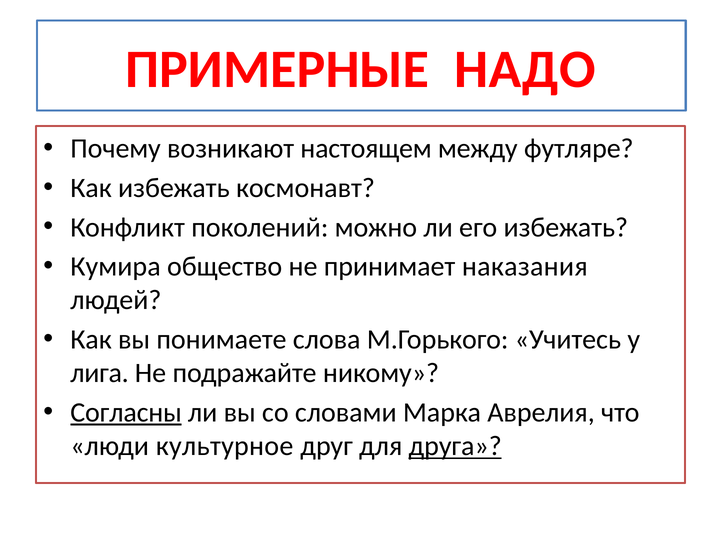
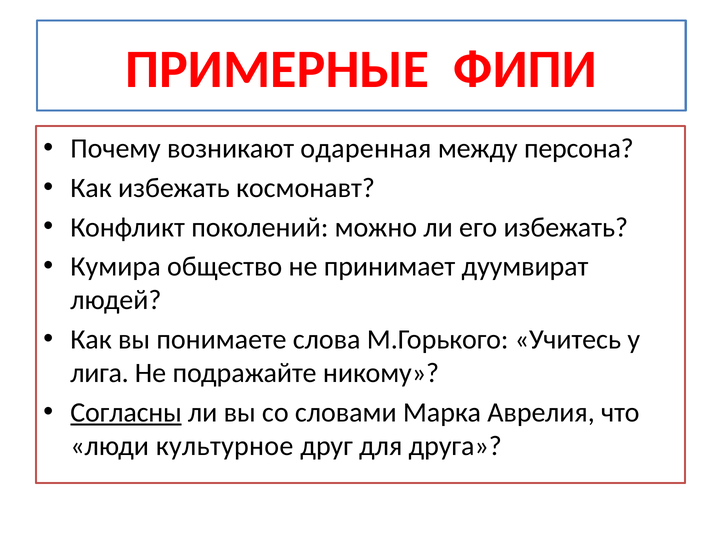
НАДО: НАДО -> ФИПИ (525, 69)
настоящем: настоящем -> одаренная (366, 149)
футляре: футляре -> персона (579, 149)
наказания: наказания -> дуумвират (525, 266)
друга underline: present -> none (455, 446)
